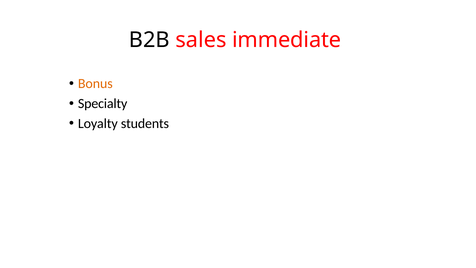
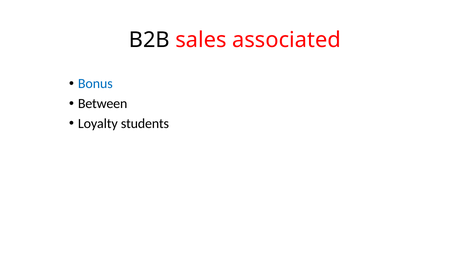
immediate: immediate -> associated (287, 40)
Bonus colour: orange -> blue (95, 84)
Specialty: Specialty -> Between (103, 104)
